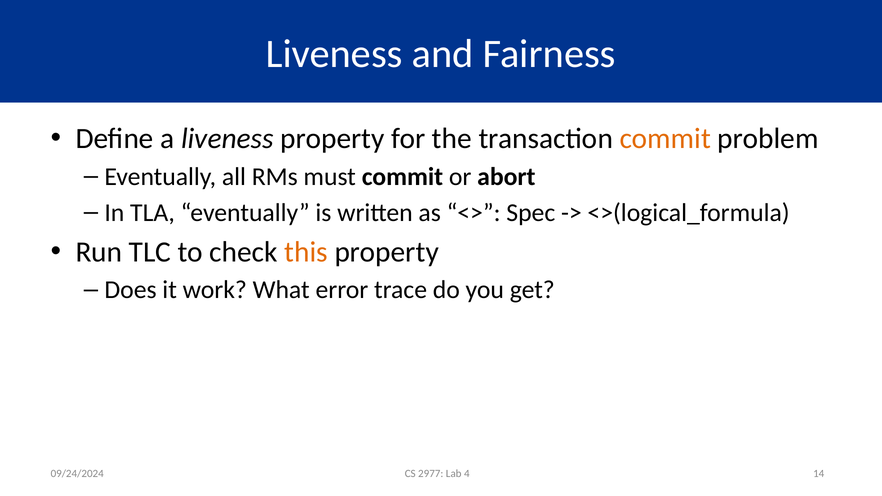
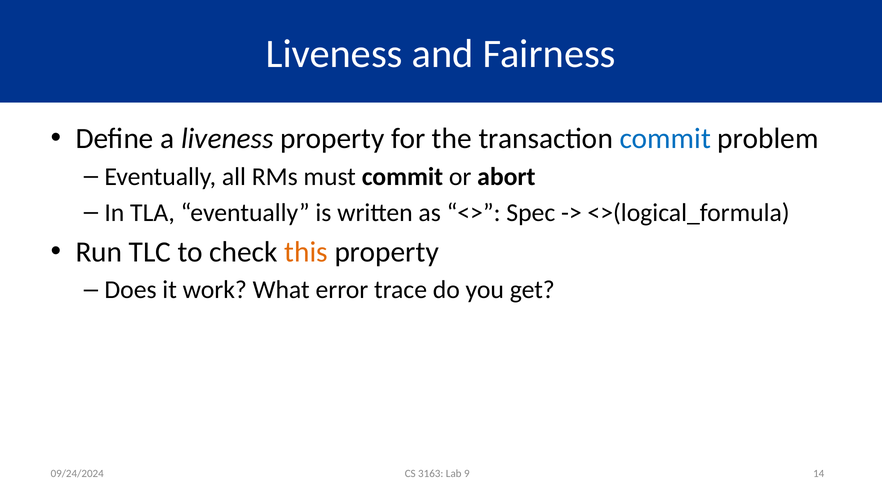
commit colour: orange -> blue (665, 139)
2977: 2977 -> 3163 (431, 474)
4: 4 -> 9 (467, 474)
